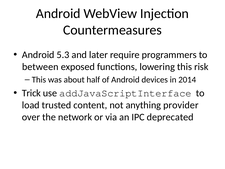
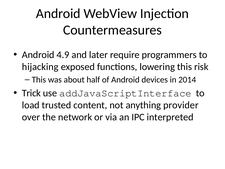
5.3: 5.3 -> 4.9 (63, 55)
between: between -> hijacking (40, 67)
deprecated: deprecated -> interpreted (170, 117)
